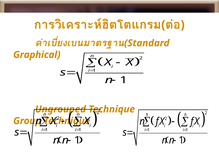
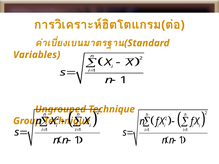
Graphical: Graphical -> Variables (37, 55)
